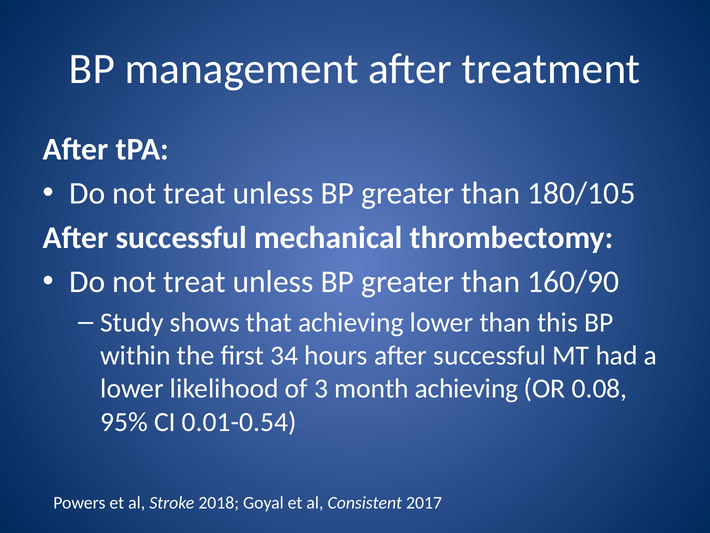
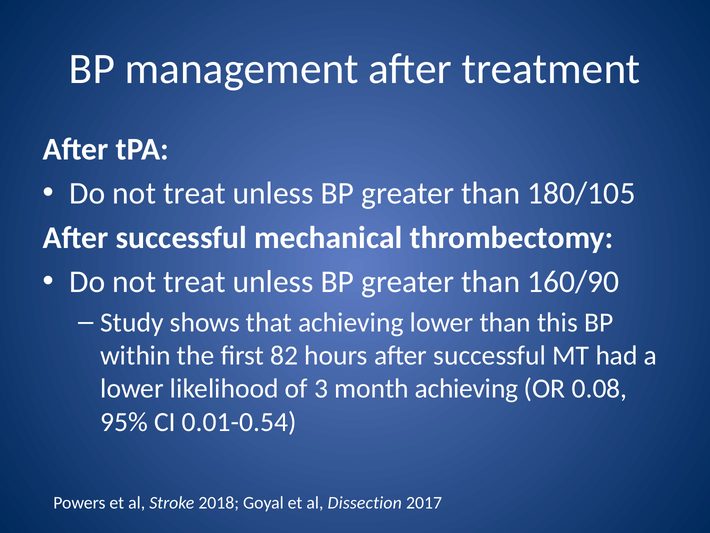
34: 34 -> 82 (284, 355)
Consistent: Consistent -> Dissection (365, 502)
